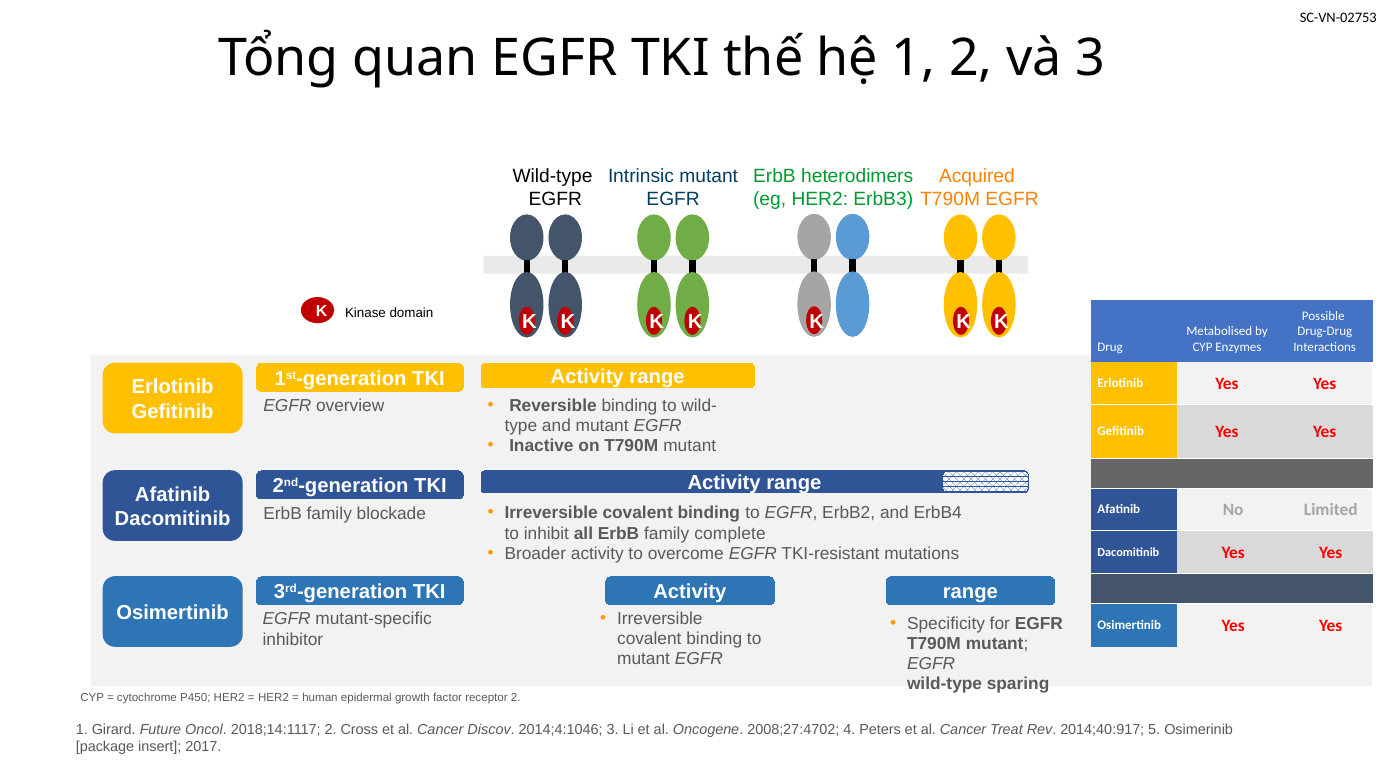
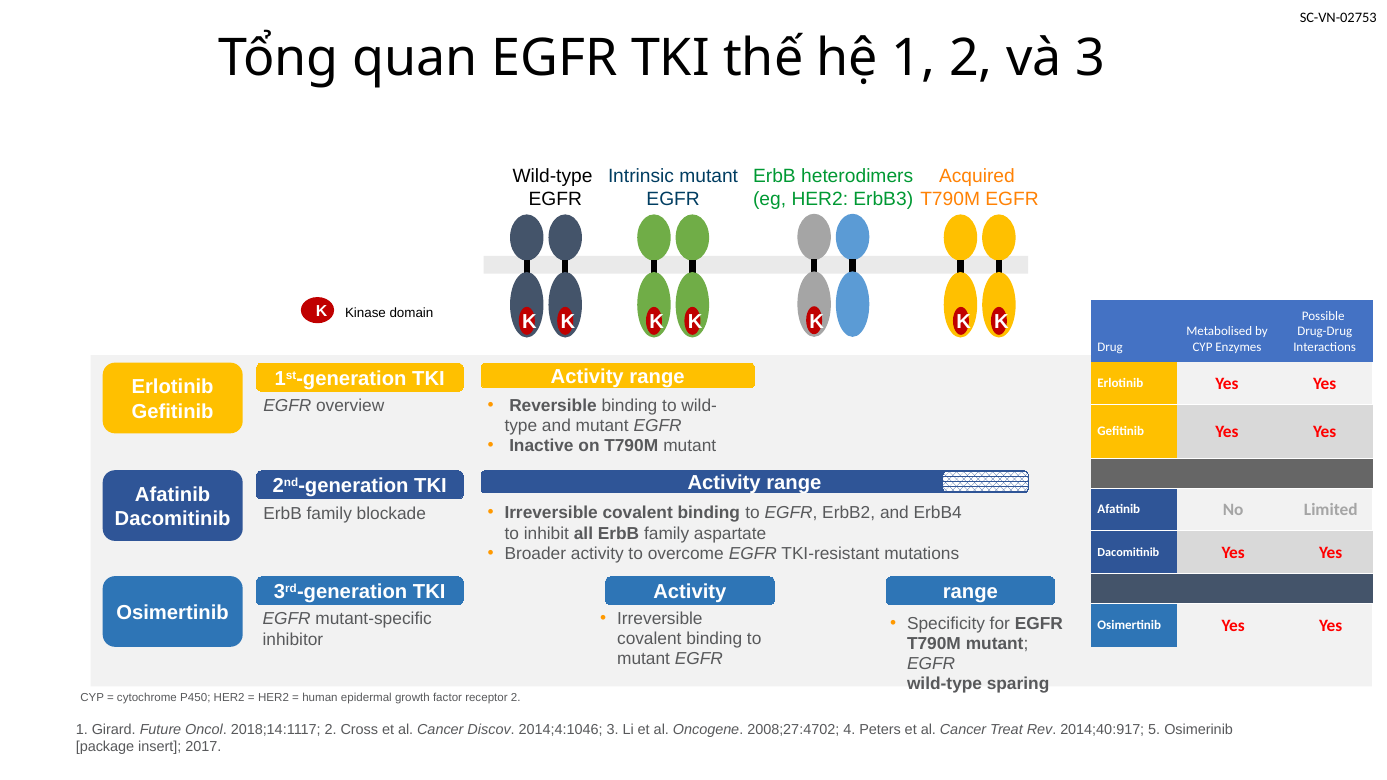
complete: complete -> aspartate (730, 534)
